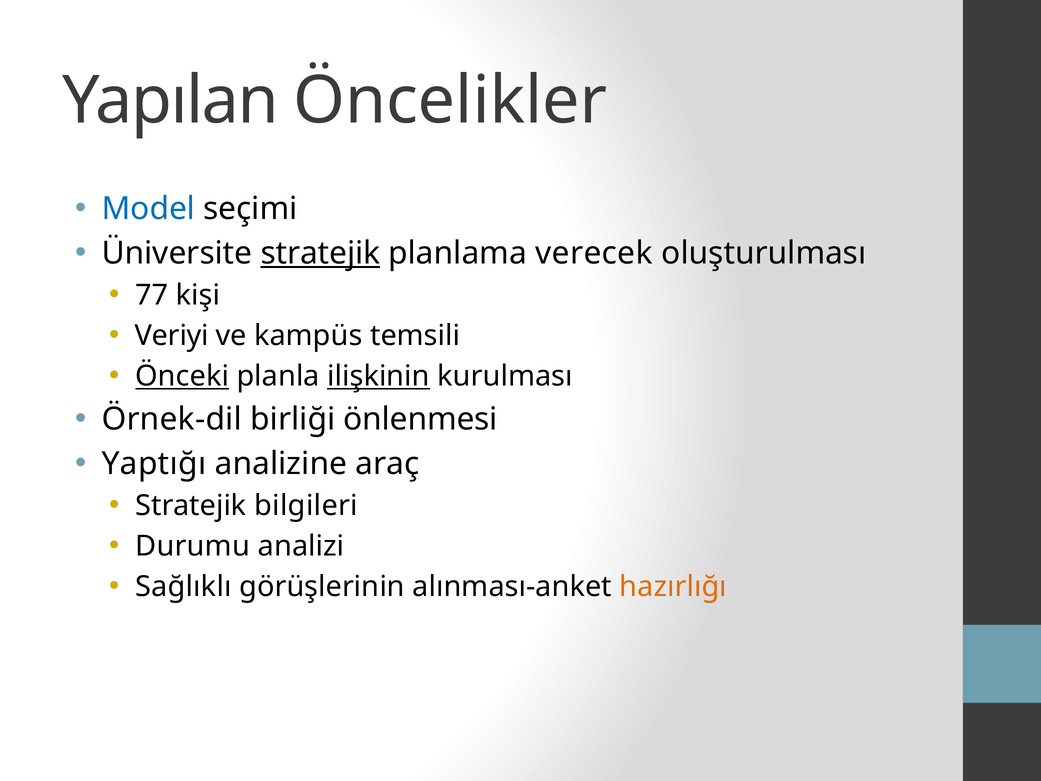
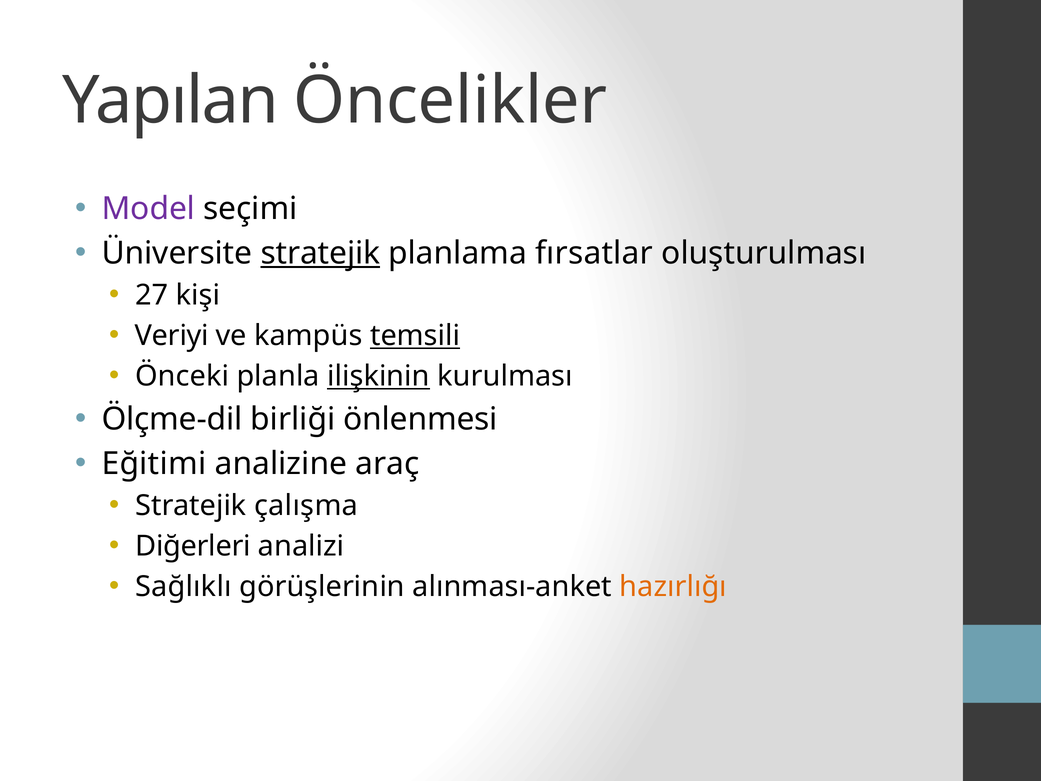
Model colour: blue -> purple (148, 209)
verecek: verecek -> fırsatlar (594, 253)
77: 77 -> 27 (152, 295)
temsili underline: none -> present (415, 336)
Önceki underline: present -> none (182, 376)
Örnek-dil: Örnek-dil -> Ölçme-dil (172, 419)
Yaptığı: Yaptığı -> Eğitimi (154, 464)
bilgileri: bilgileri -> çalışma (306, 506)
Durumu: Durumu -> Diğerleri (193, 546)
